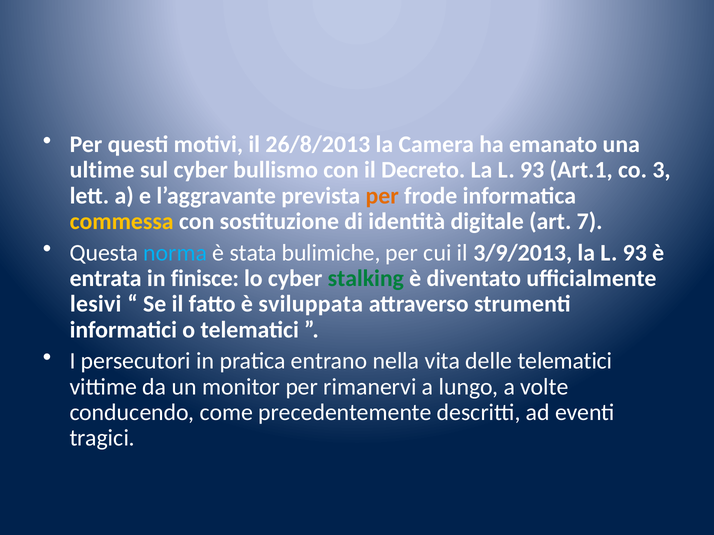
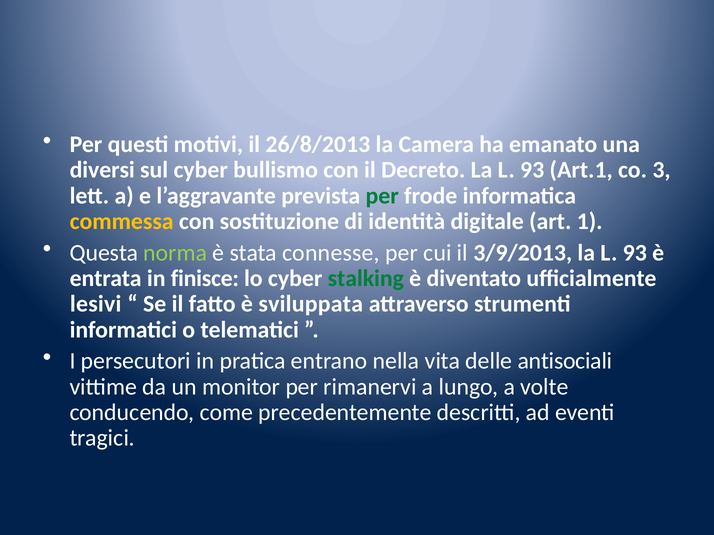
ultime: ultime -> diversi (102, 170)
per colour: orange -> green (382, 196)
7: 7 -> 1 (590, 222)
norma colour: light blue -> light green (175, 253)
bulimiche: bulimiche -> connesse (331, 253)
delle telematici: telematici -> antisociali (565, 361)
